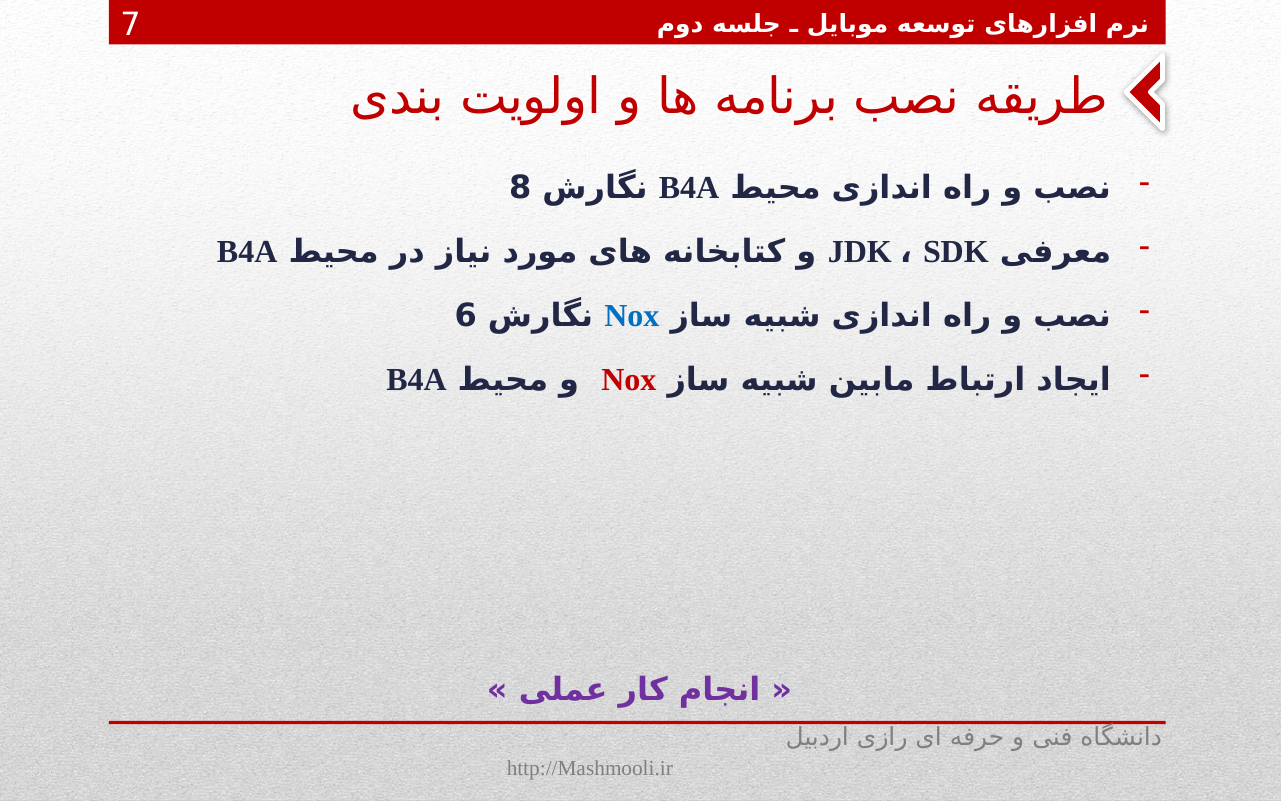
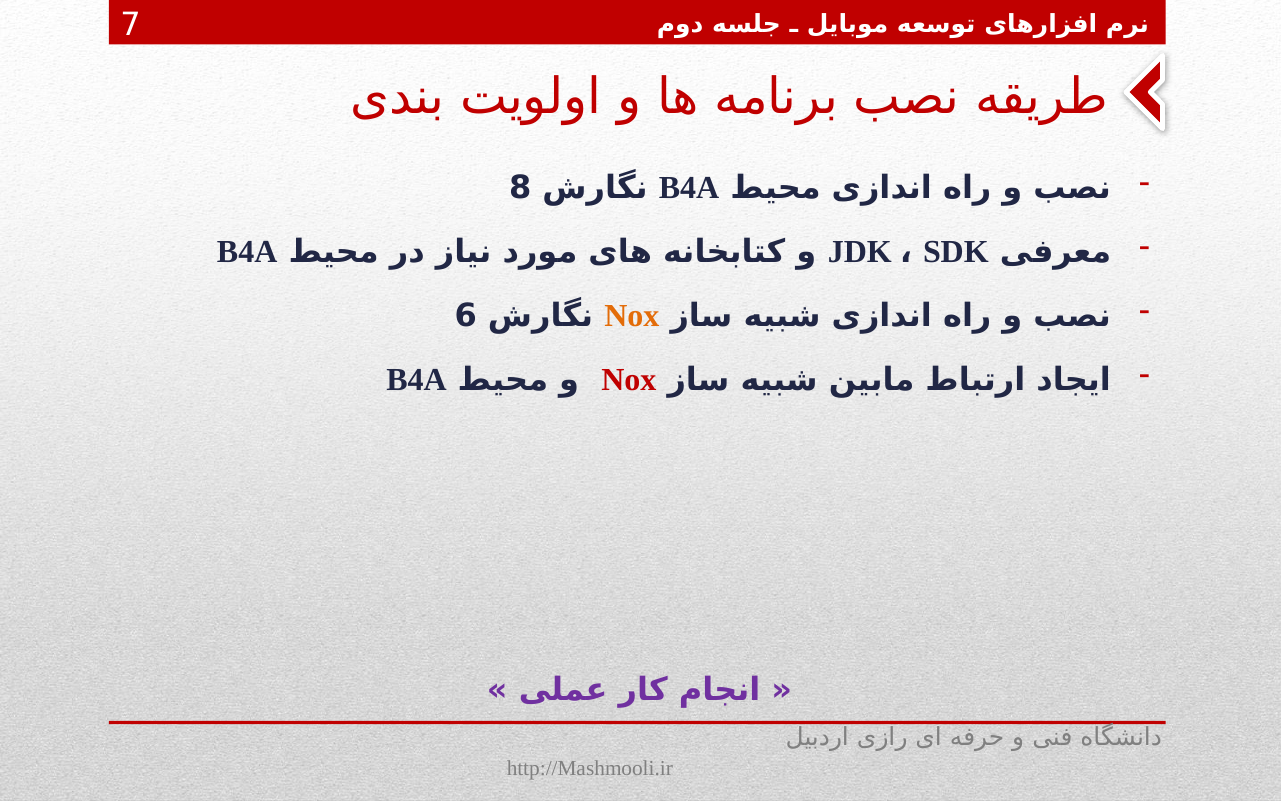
Nox colour: blue -> orange (632, 316)
